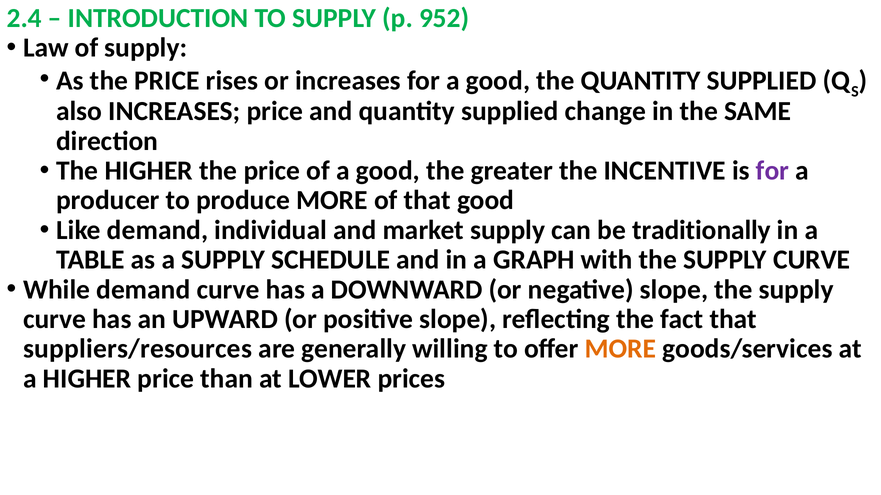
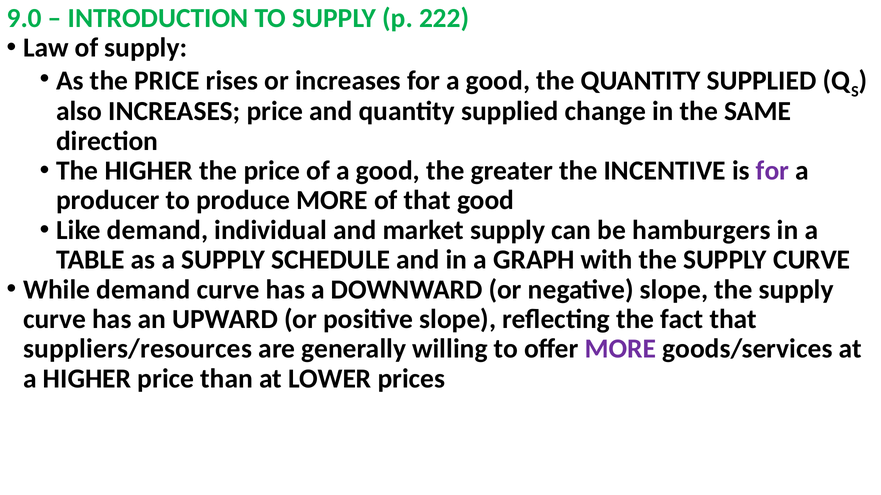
2.4: 2.4 -> 9.0 (24, 18)
952: 952 -> 222 (444, 18)
traditionally: traditionally -> hamburgers (701, 230)
MORE colour: orange -> purple (620, 349)
